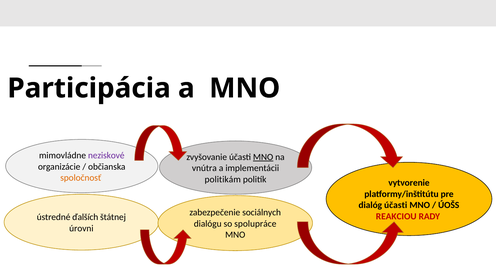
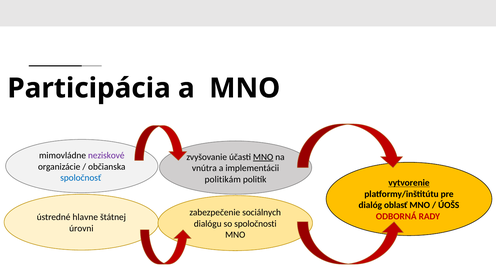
spoločnosť colour: orange -> blue (81, 178)
vytvorenie underline: none -> present (409, 183)
dialóg účasti: účasti -> oblasť (396, 205)
REAKCIOU: REAKCIOU -> ODBORNÁ (396, 216)
ďalších: ďalších -> hlavne (85, 217)
spolupráce: spolupráce -> spoločnosti (255, 224)
